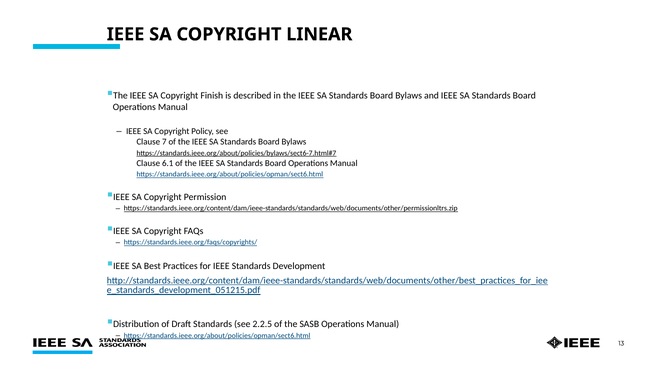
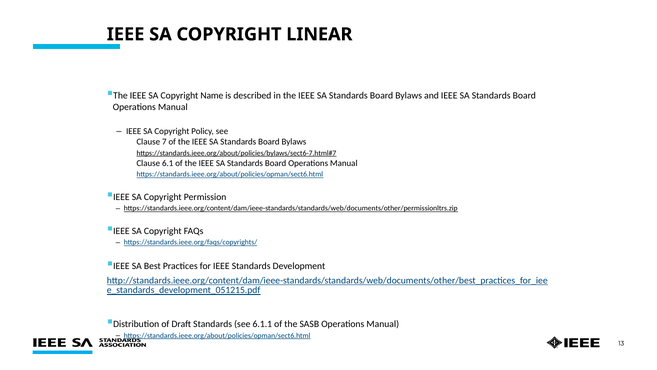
Finish: Finish -> Name (212, 96)
2.2.5: 2.2.5 -> 6.1.1 (262, 324)
